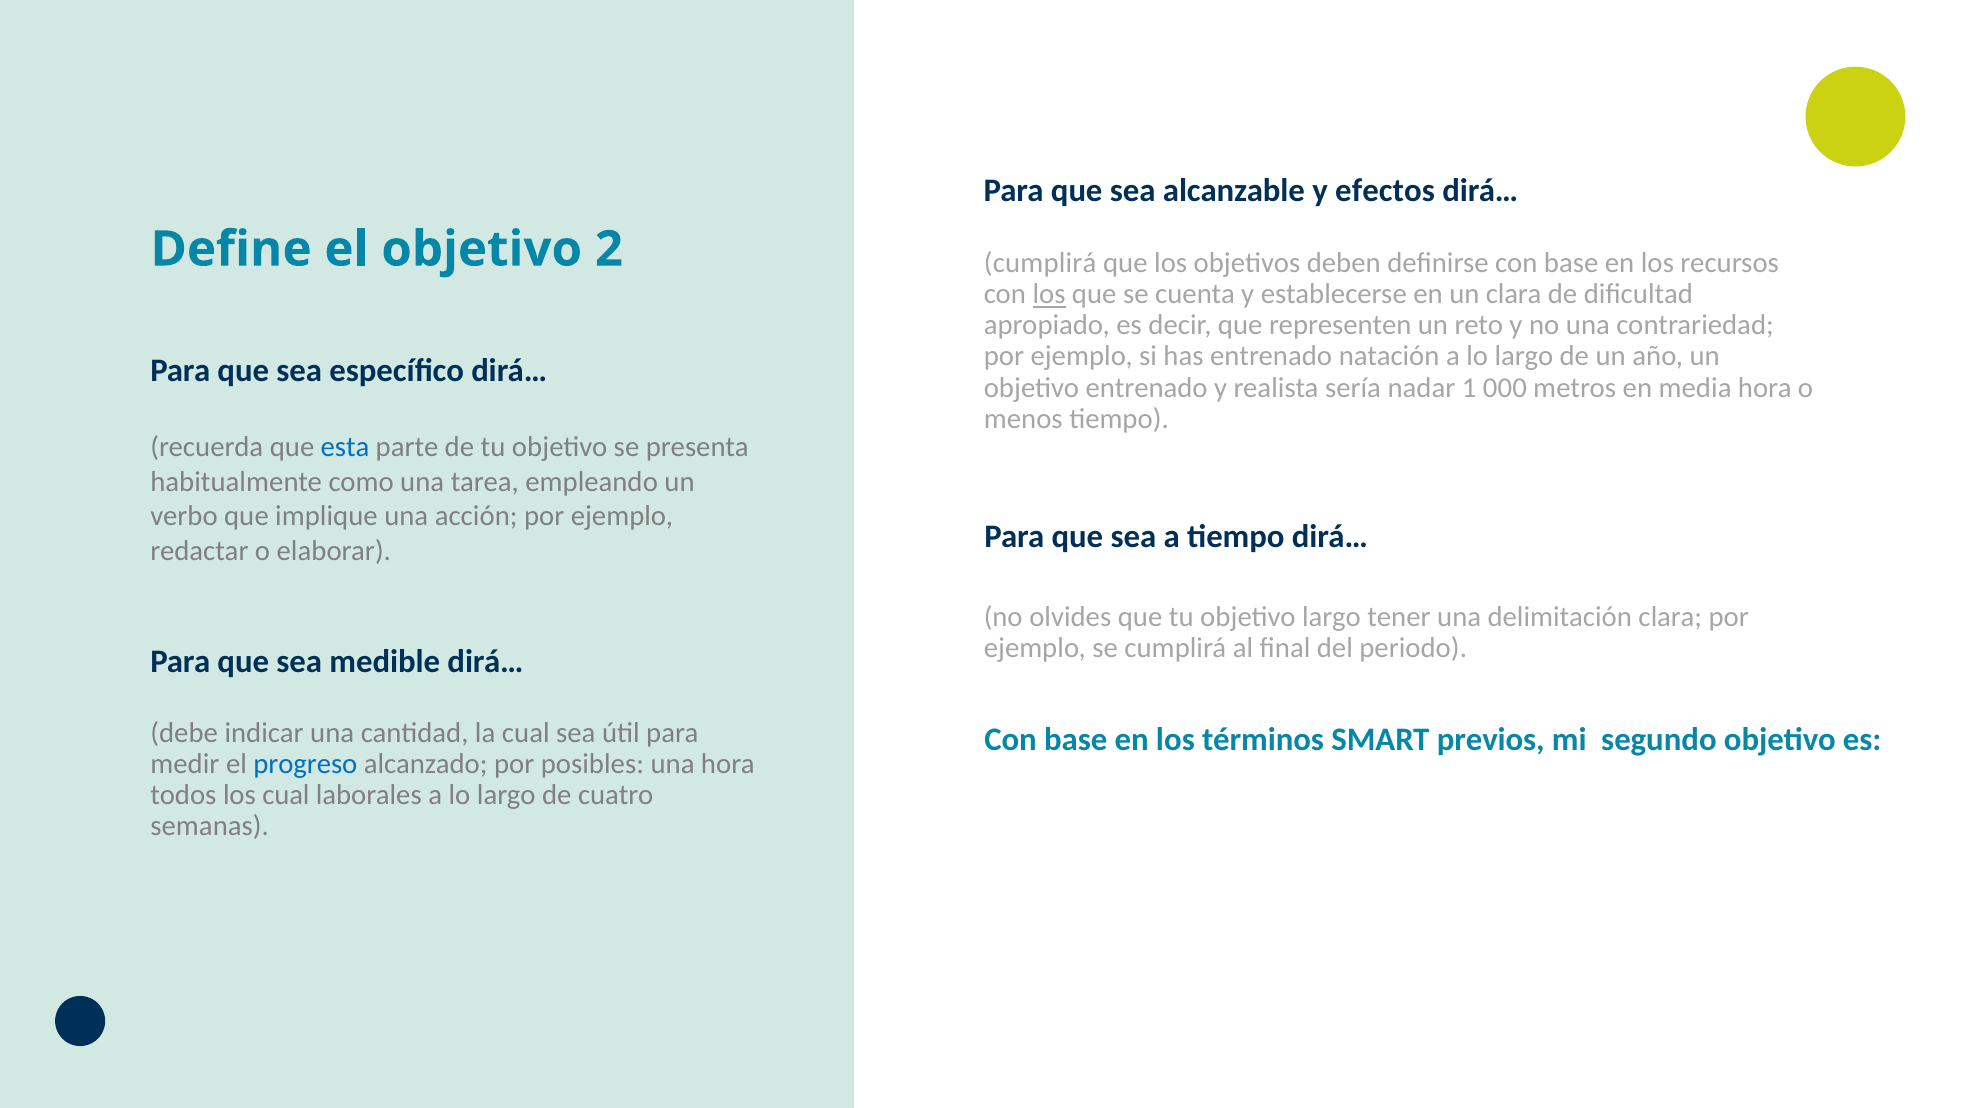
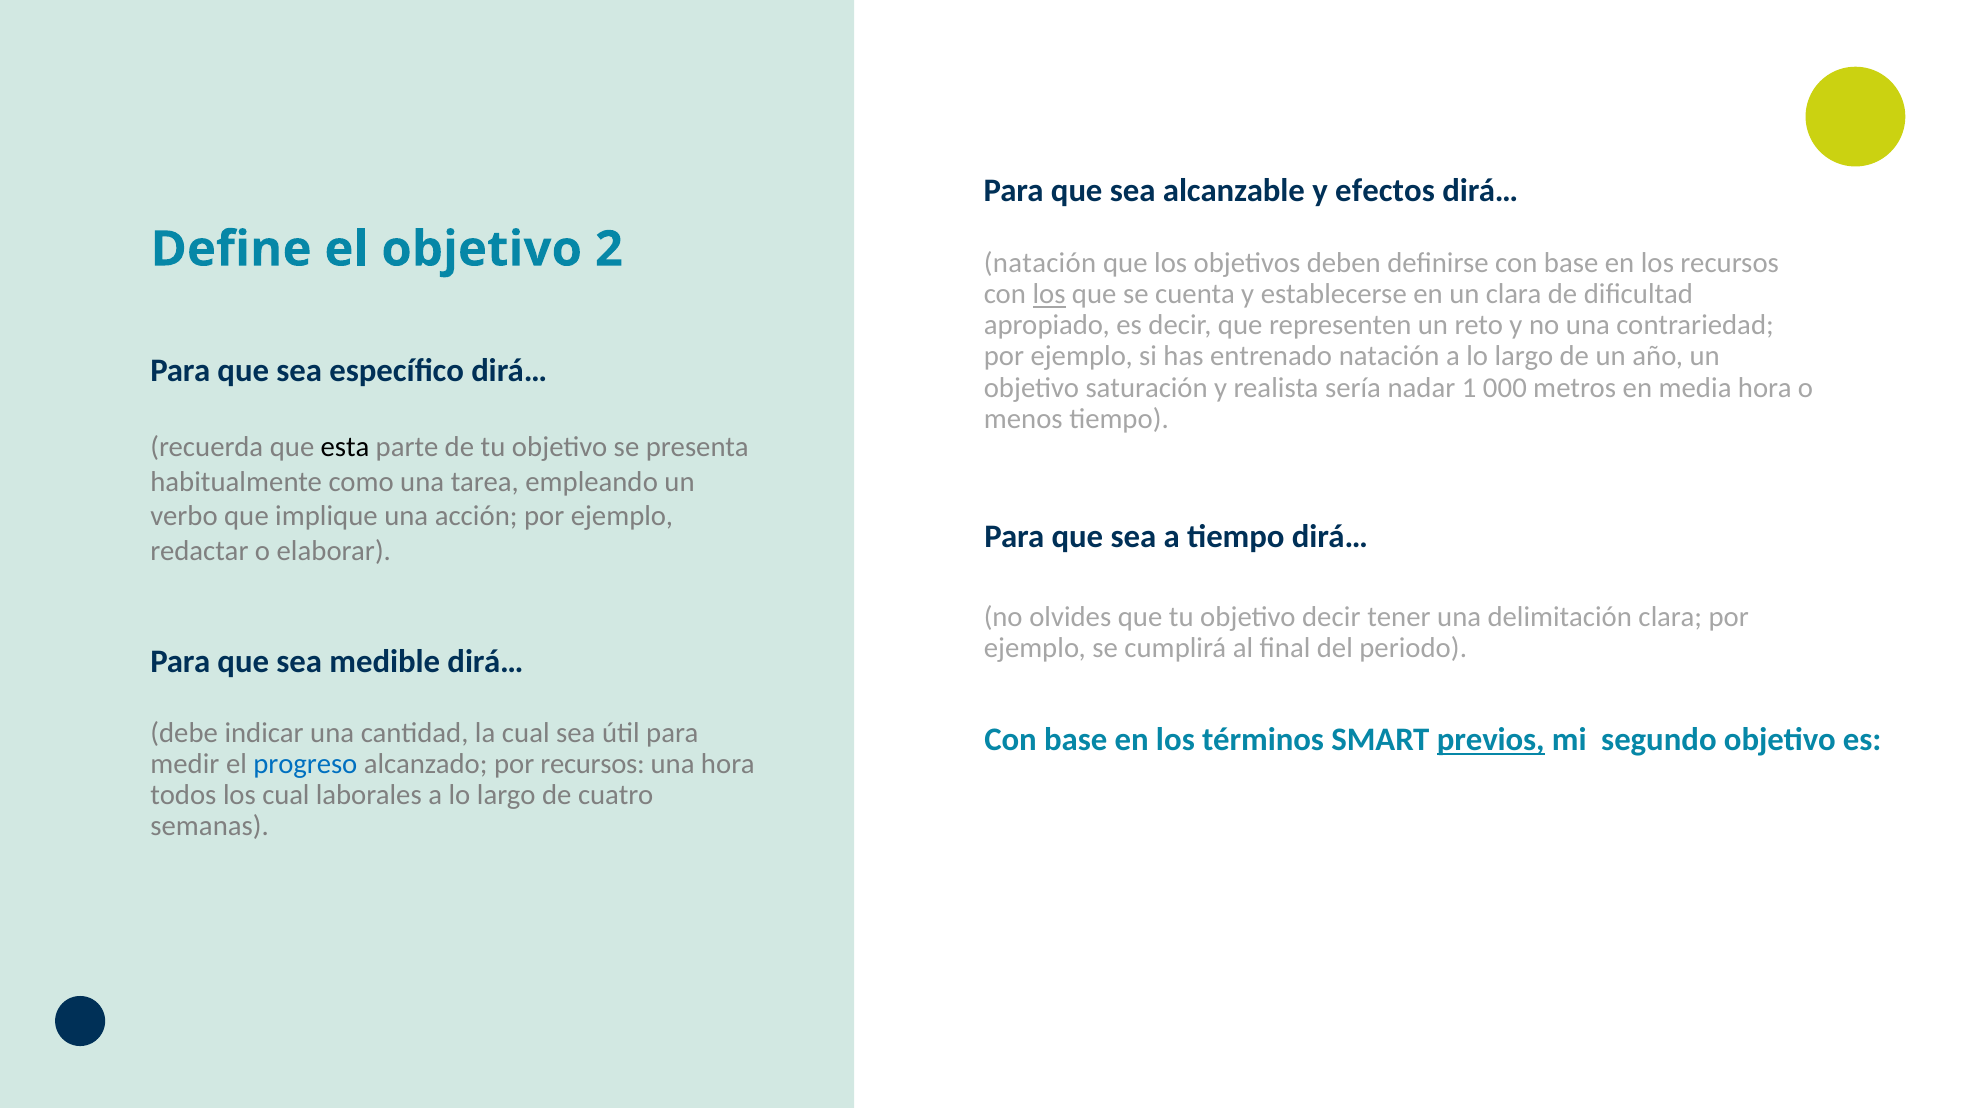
cumplirá: cumplirá -> natación (1040, 263)
objetivo entrenado: entrenado -> saturación (1147, 388)
esta colour: blue -> black (345, 447)
objetivo largo: largo -> decir (1331, 617)
previos underline: none -> present (1491, 740)
por posibles: posibles -> recursos (593, 764)
